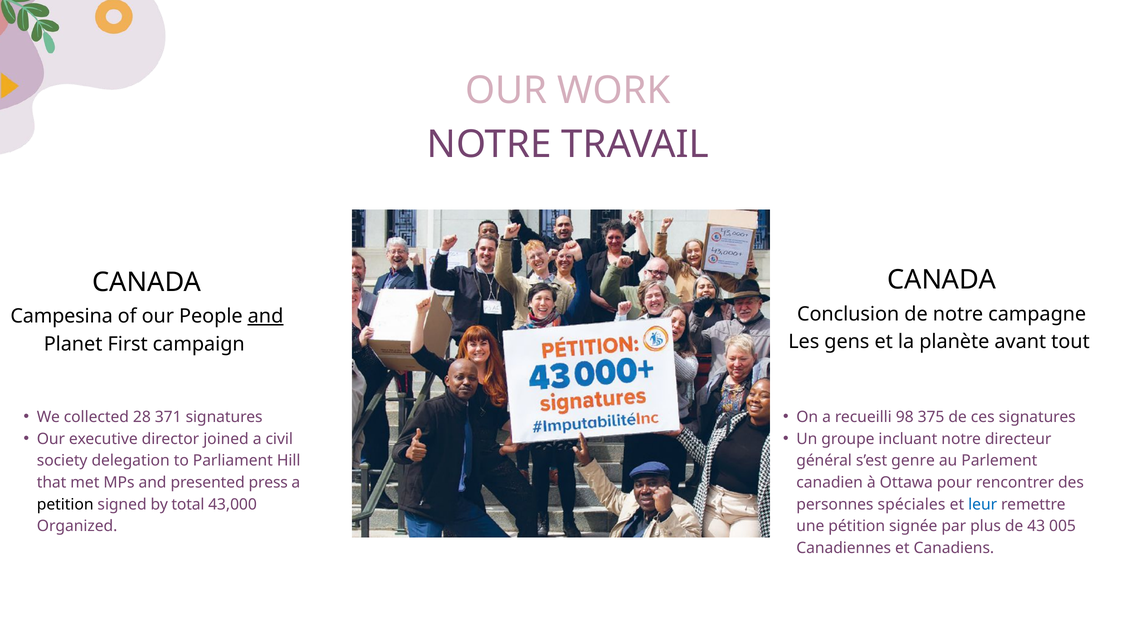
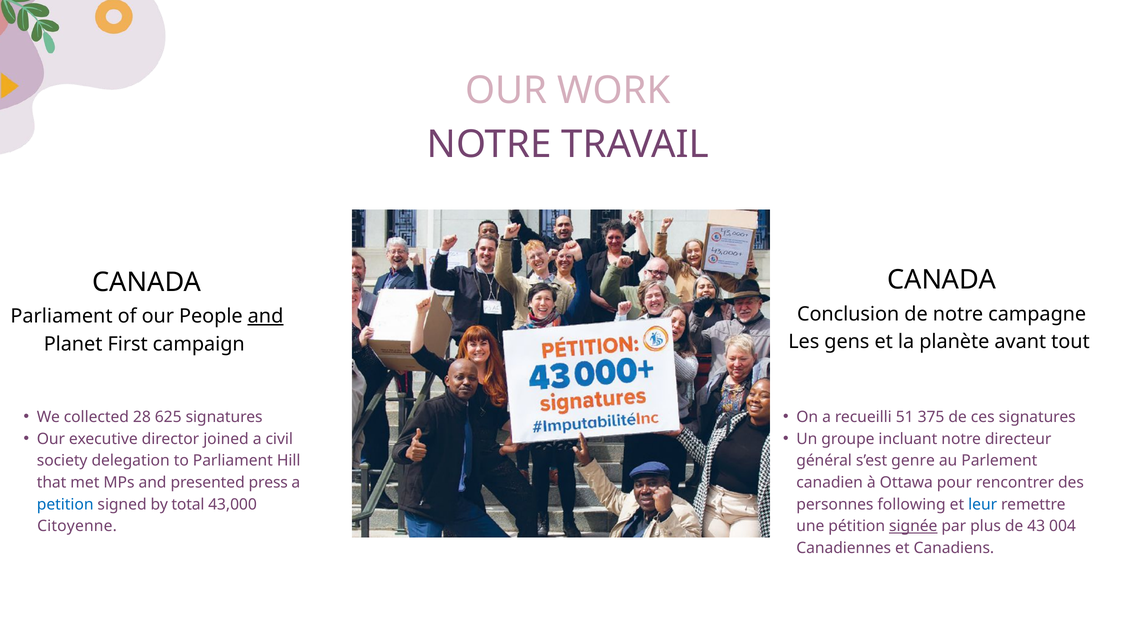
Campesina: Campesina -> Parliament (62, 316)
371: 371 -> 625 (168, 417)
98: 98 -> 51 (905, 417)
petition colour: black -> blue (65, 505)
spéciales: spéciales -> following (912, 505)
Organized: Organized -> Citoyenne (77, 526)
signée underline: none -> present (913, 526)
005: 005 -> 004 (1063, 526)
